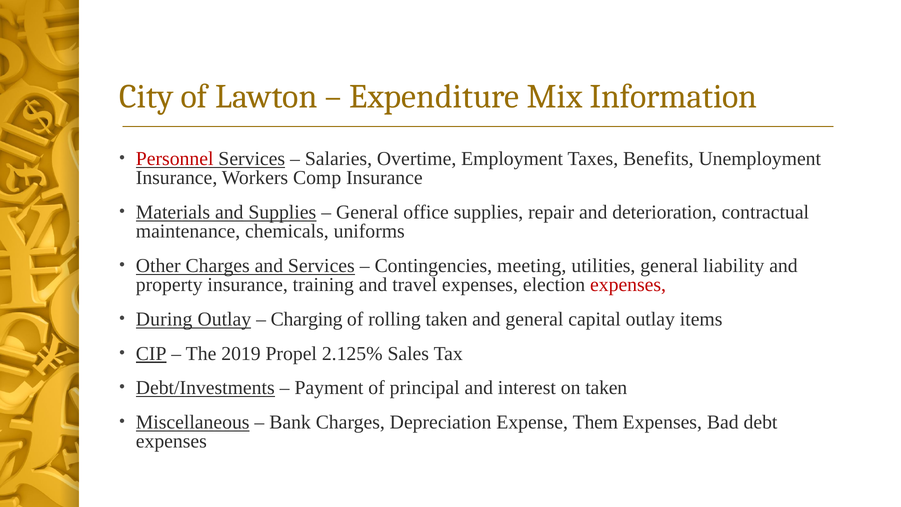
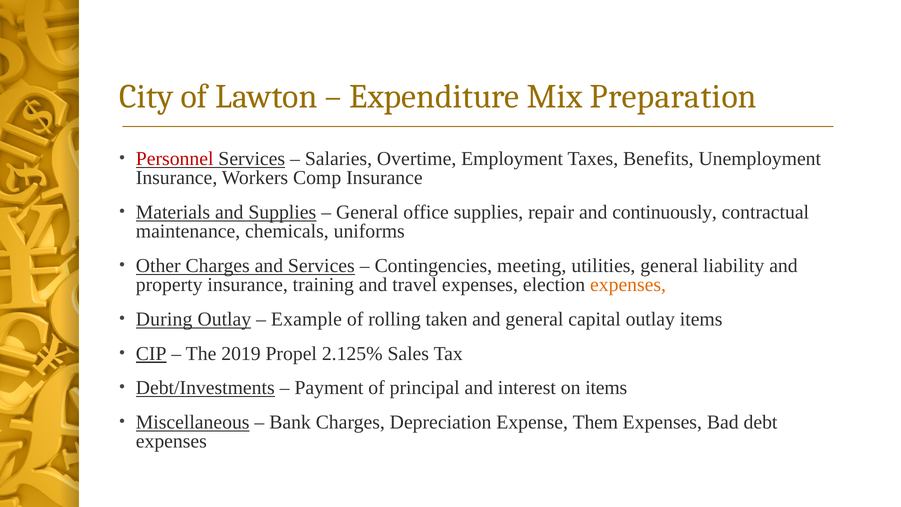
Information: Information -> Preparation (673, 96)
deterioration: deterioration -> continuously (665, 212)
expenses colour: red -> orange (628, 285)
Charging: Charging -> Example (306, 319)
on taken: taken -> items (606, 388)
